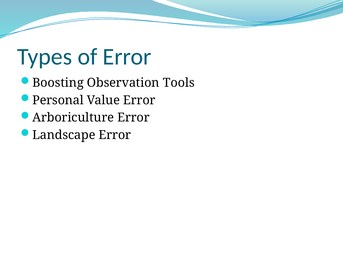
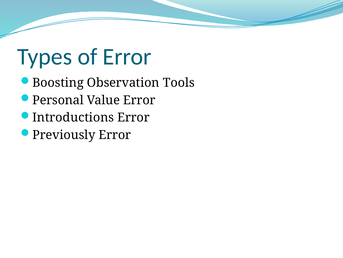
Arboriculture: Arboriculture -> Introductions (73, 117)
Landscape: Landscape -> Previously (64, 135)
